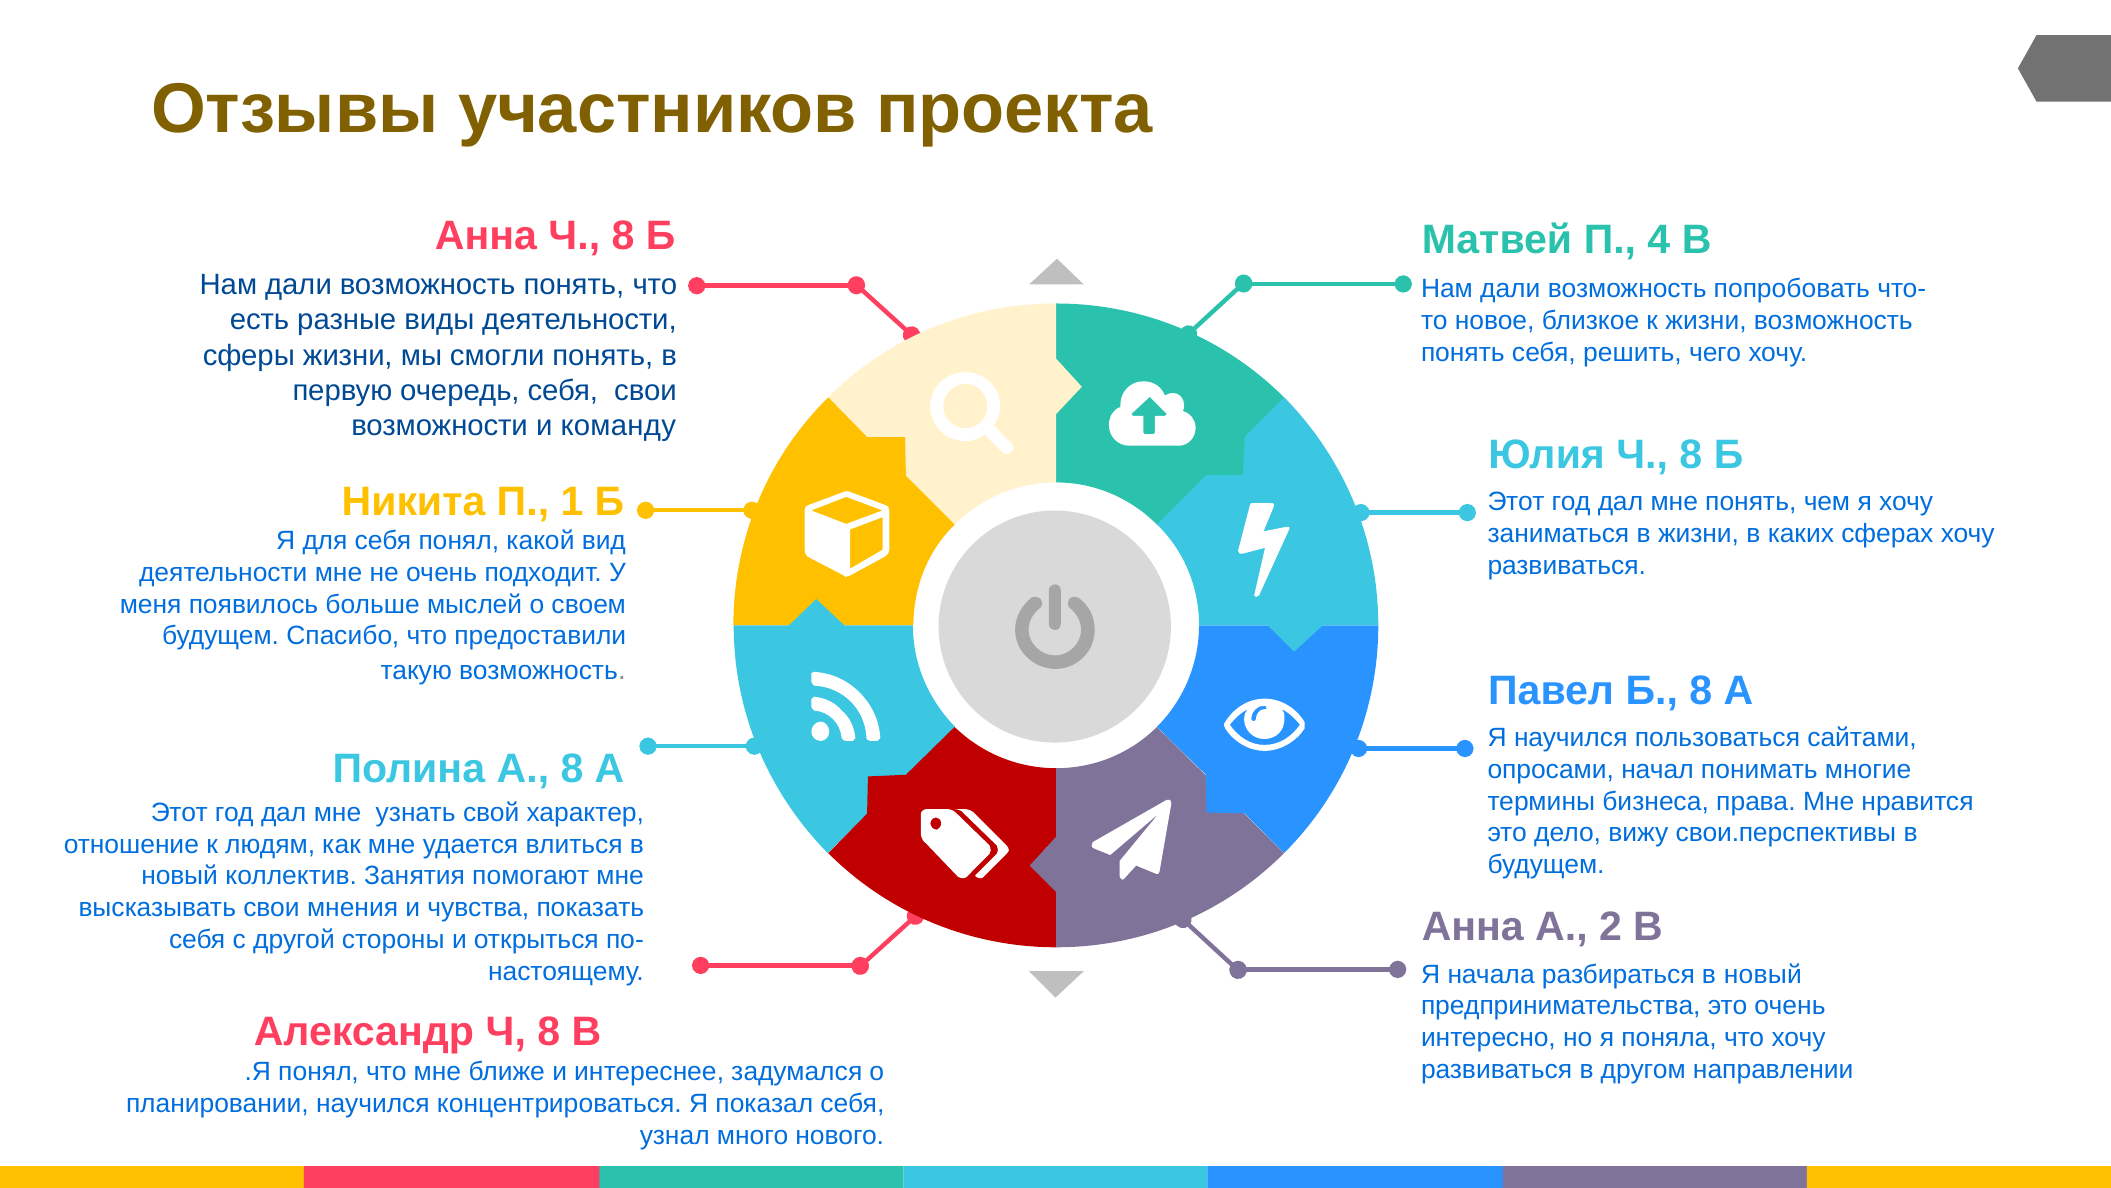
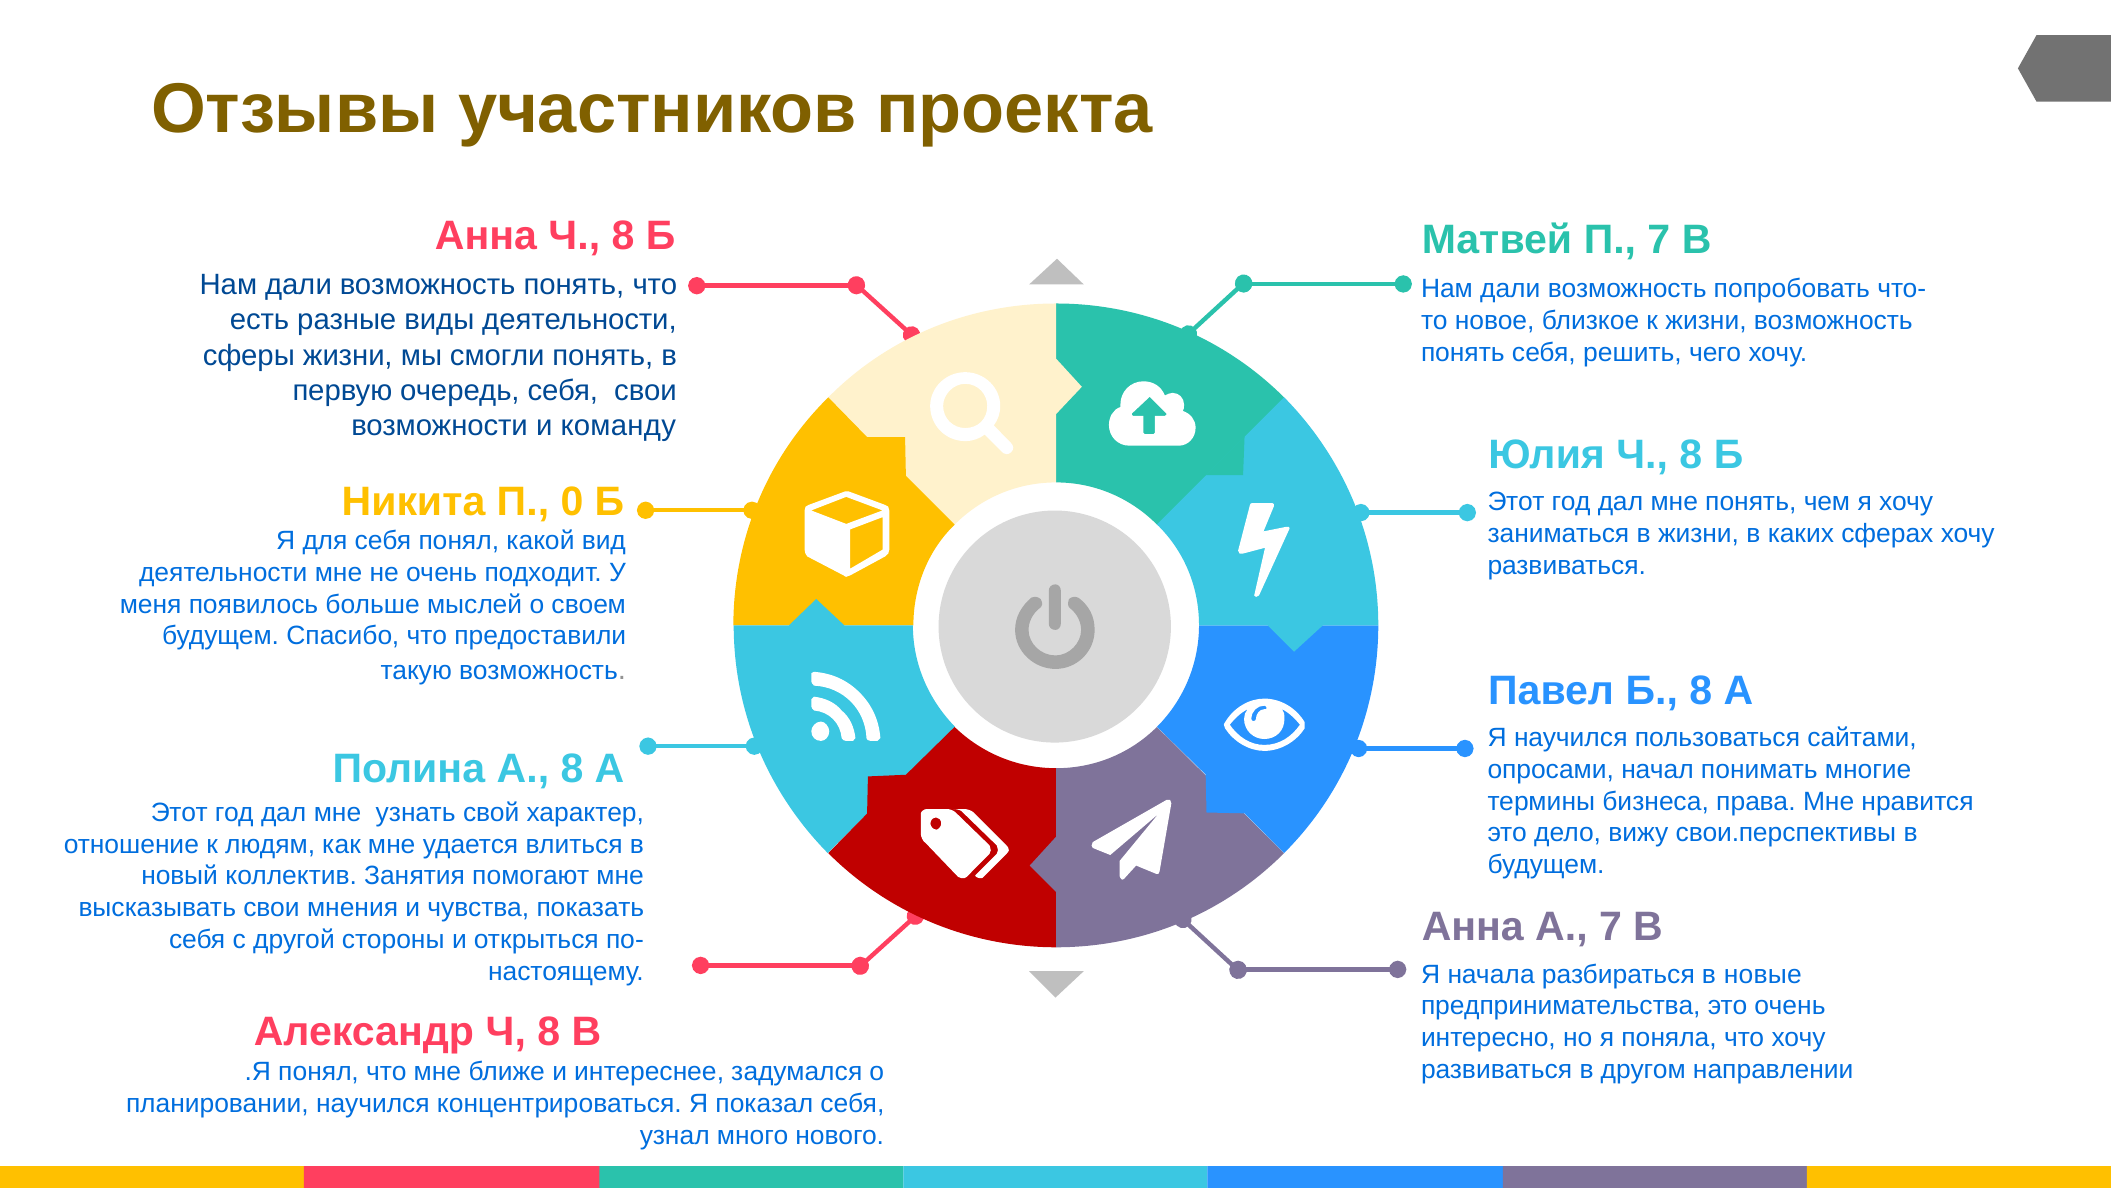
П 4: 4 -> 7 (1659, 240)
1: 1 -> 0 (572, 501)
А 2: 2 -> 7 (1611, 927)
разбираться в новый: новый -> новые (1763, 974)
